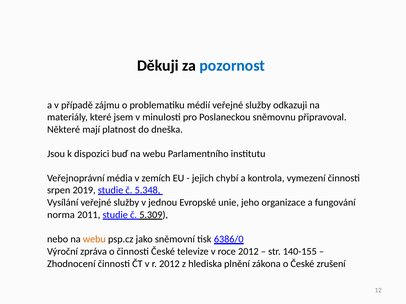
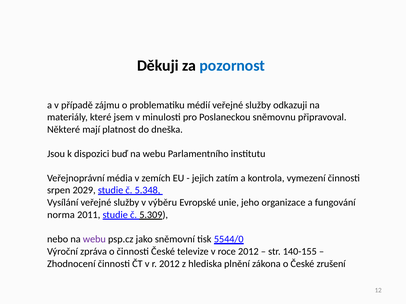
chybí: chybí -> zatím (227, 178)
2019: 2019 -> 2029 (84, 191)
jednou: jednou -> výběru (163, 203)
webu colour: orange -> purple (94, 240)
6386/0: 6386/0 -> 5544/0 (229, 240)
